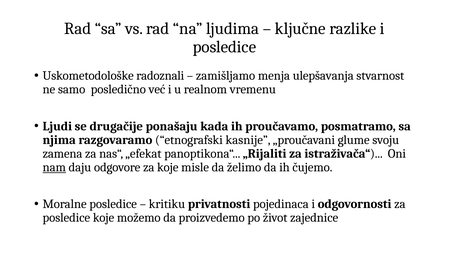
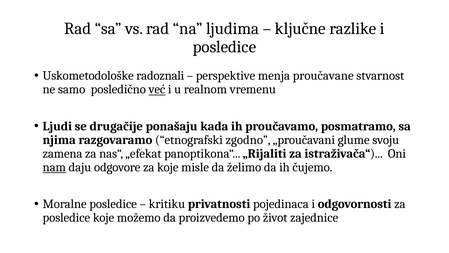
zamišljamo: zamišljamo -> perspektive (226, 76)
ulepšavanja: ulepšavanja -> proučavane (323, 76)
već underline: none -> present (157, 89)
kasnije: kasnije -> zgodno (248, 140)
